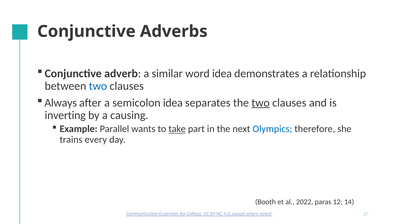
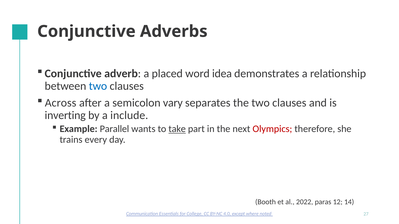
similar: similar -> placed (167, 74)
Always: Always -> Across (61, 103)
semicolon idea: idea -> vary (173, 103)
two underline: present -> none (261, 103)
causing: causing -> include (129, 115)
Olympics colour: blue -> red (272, 129)
